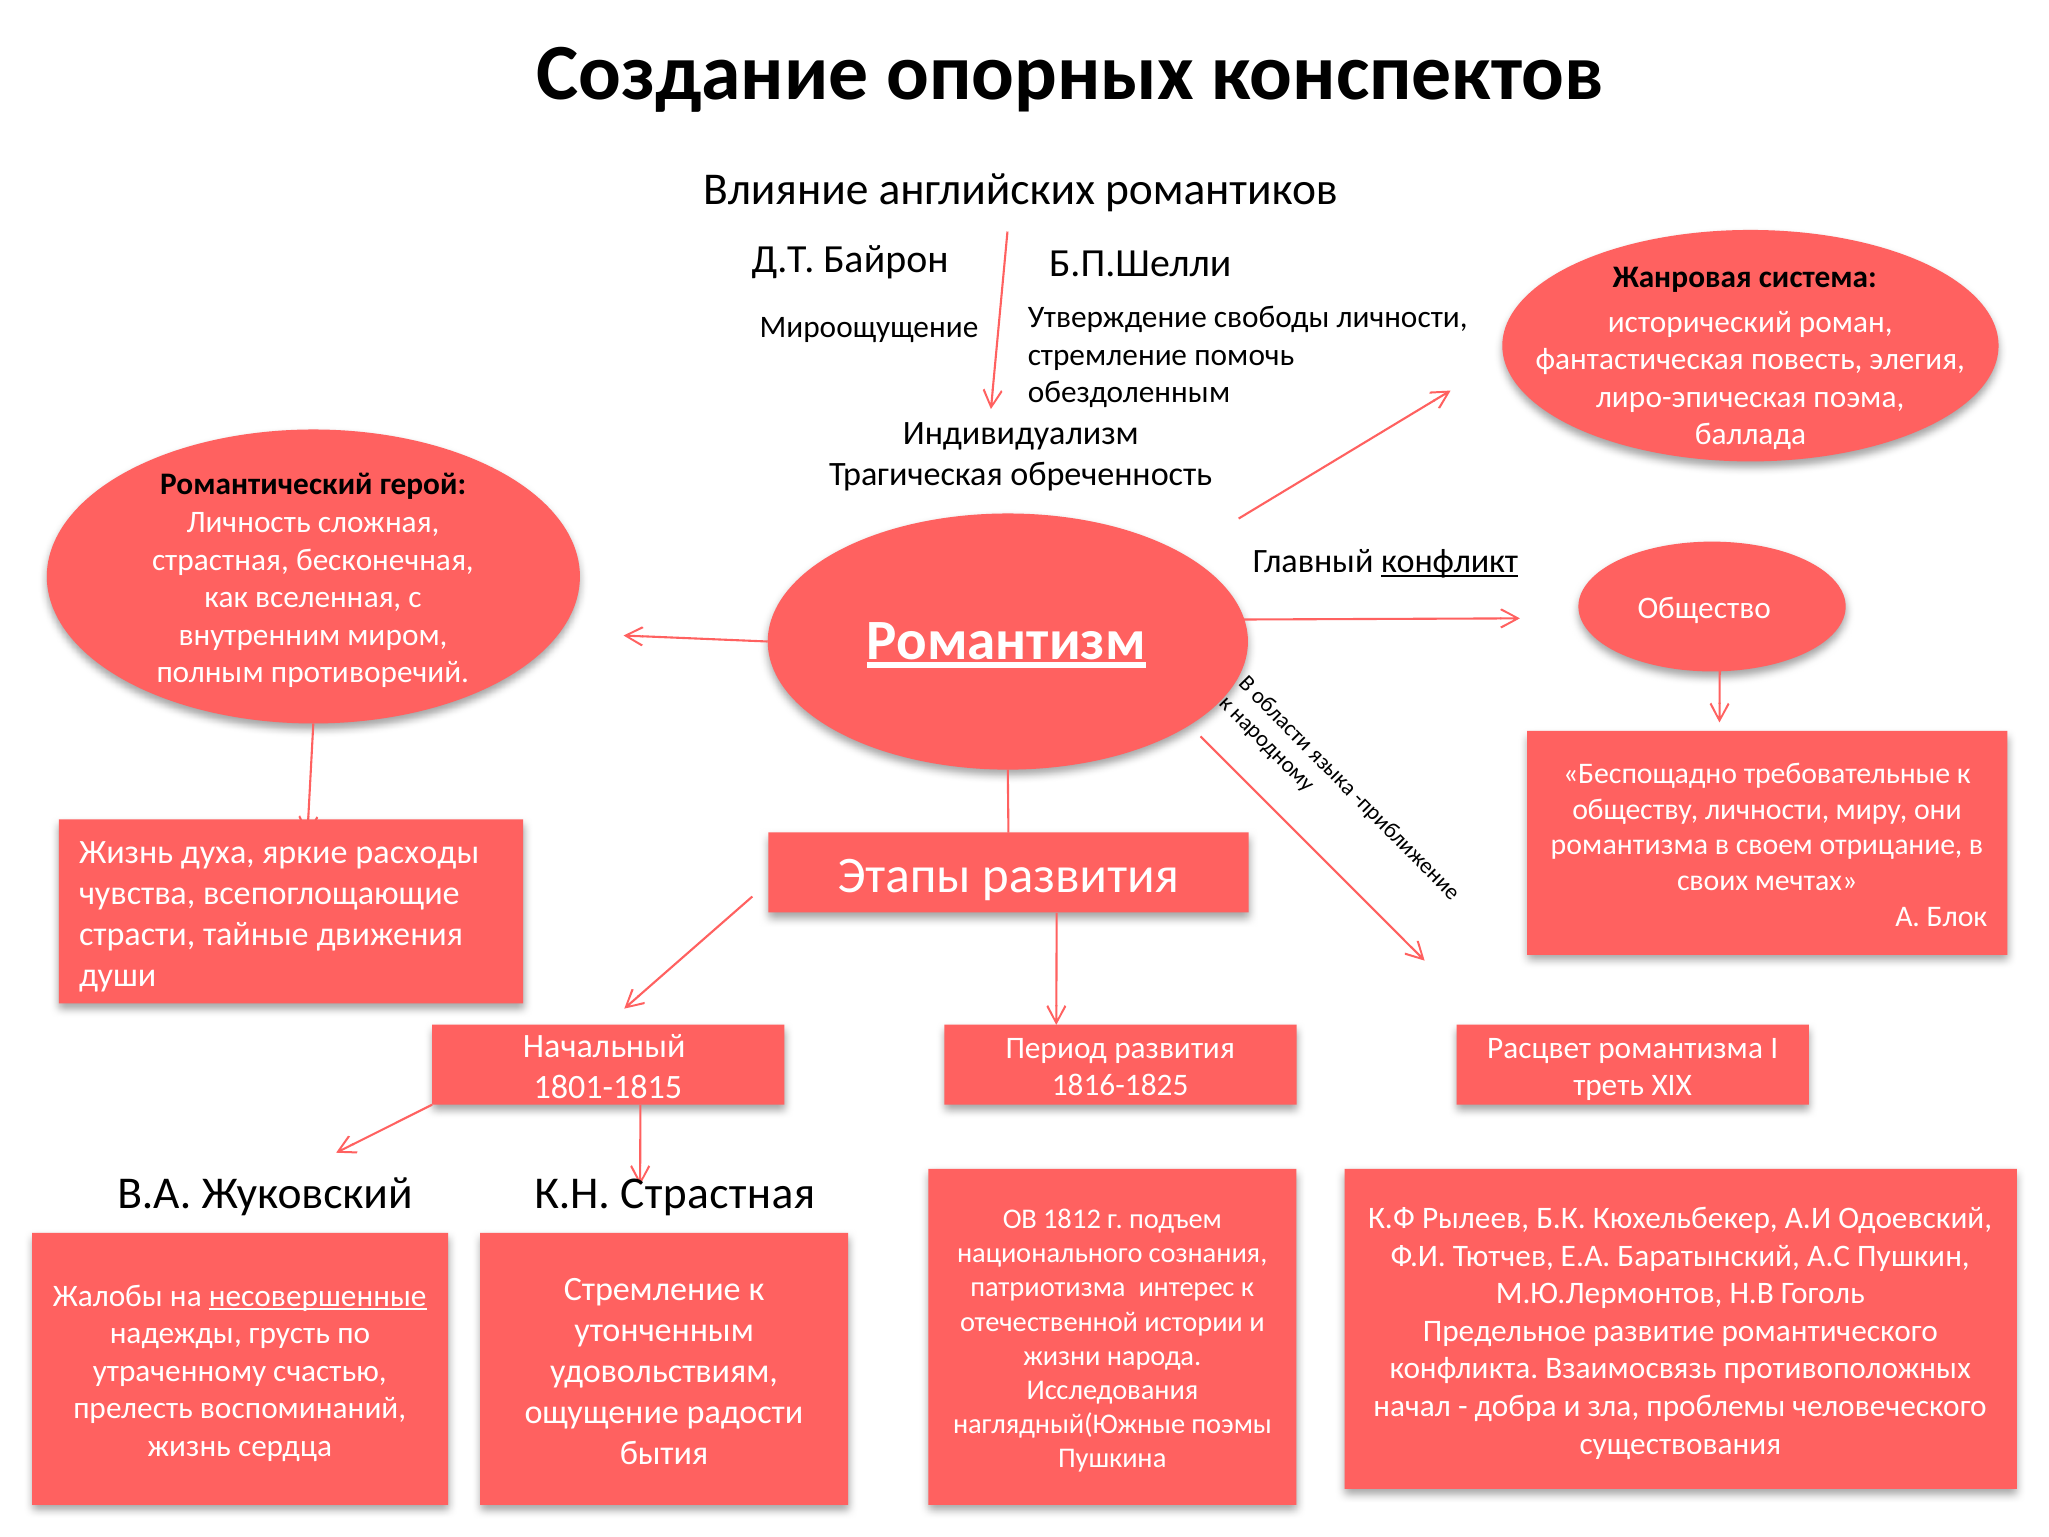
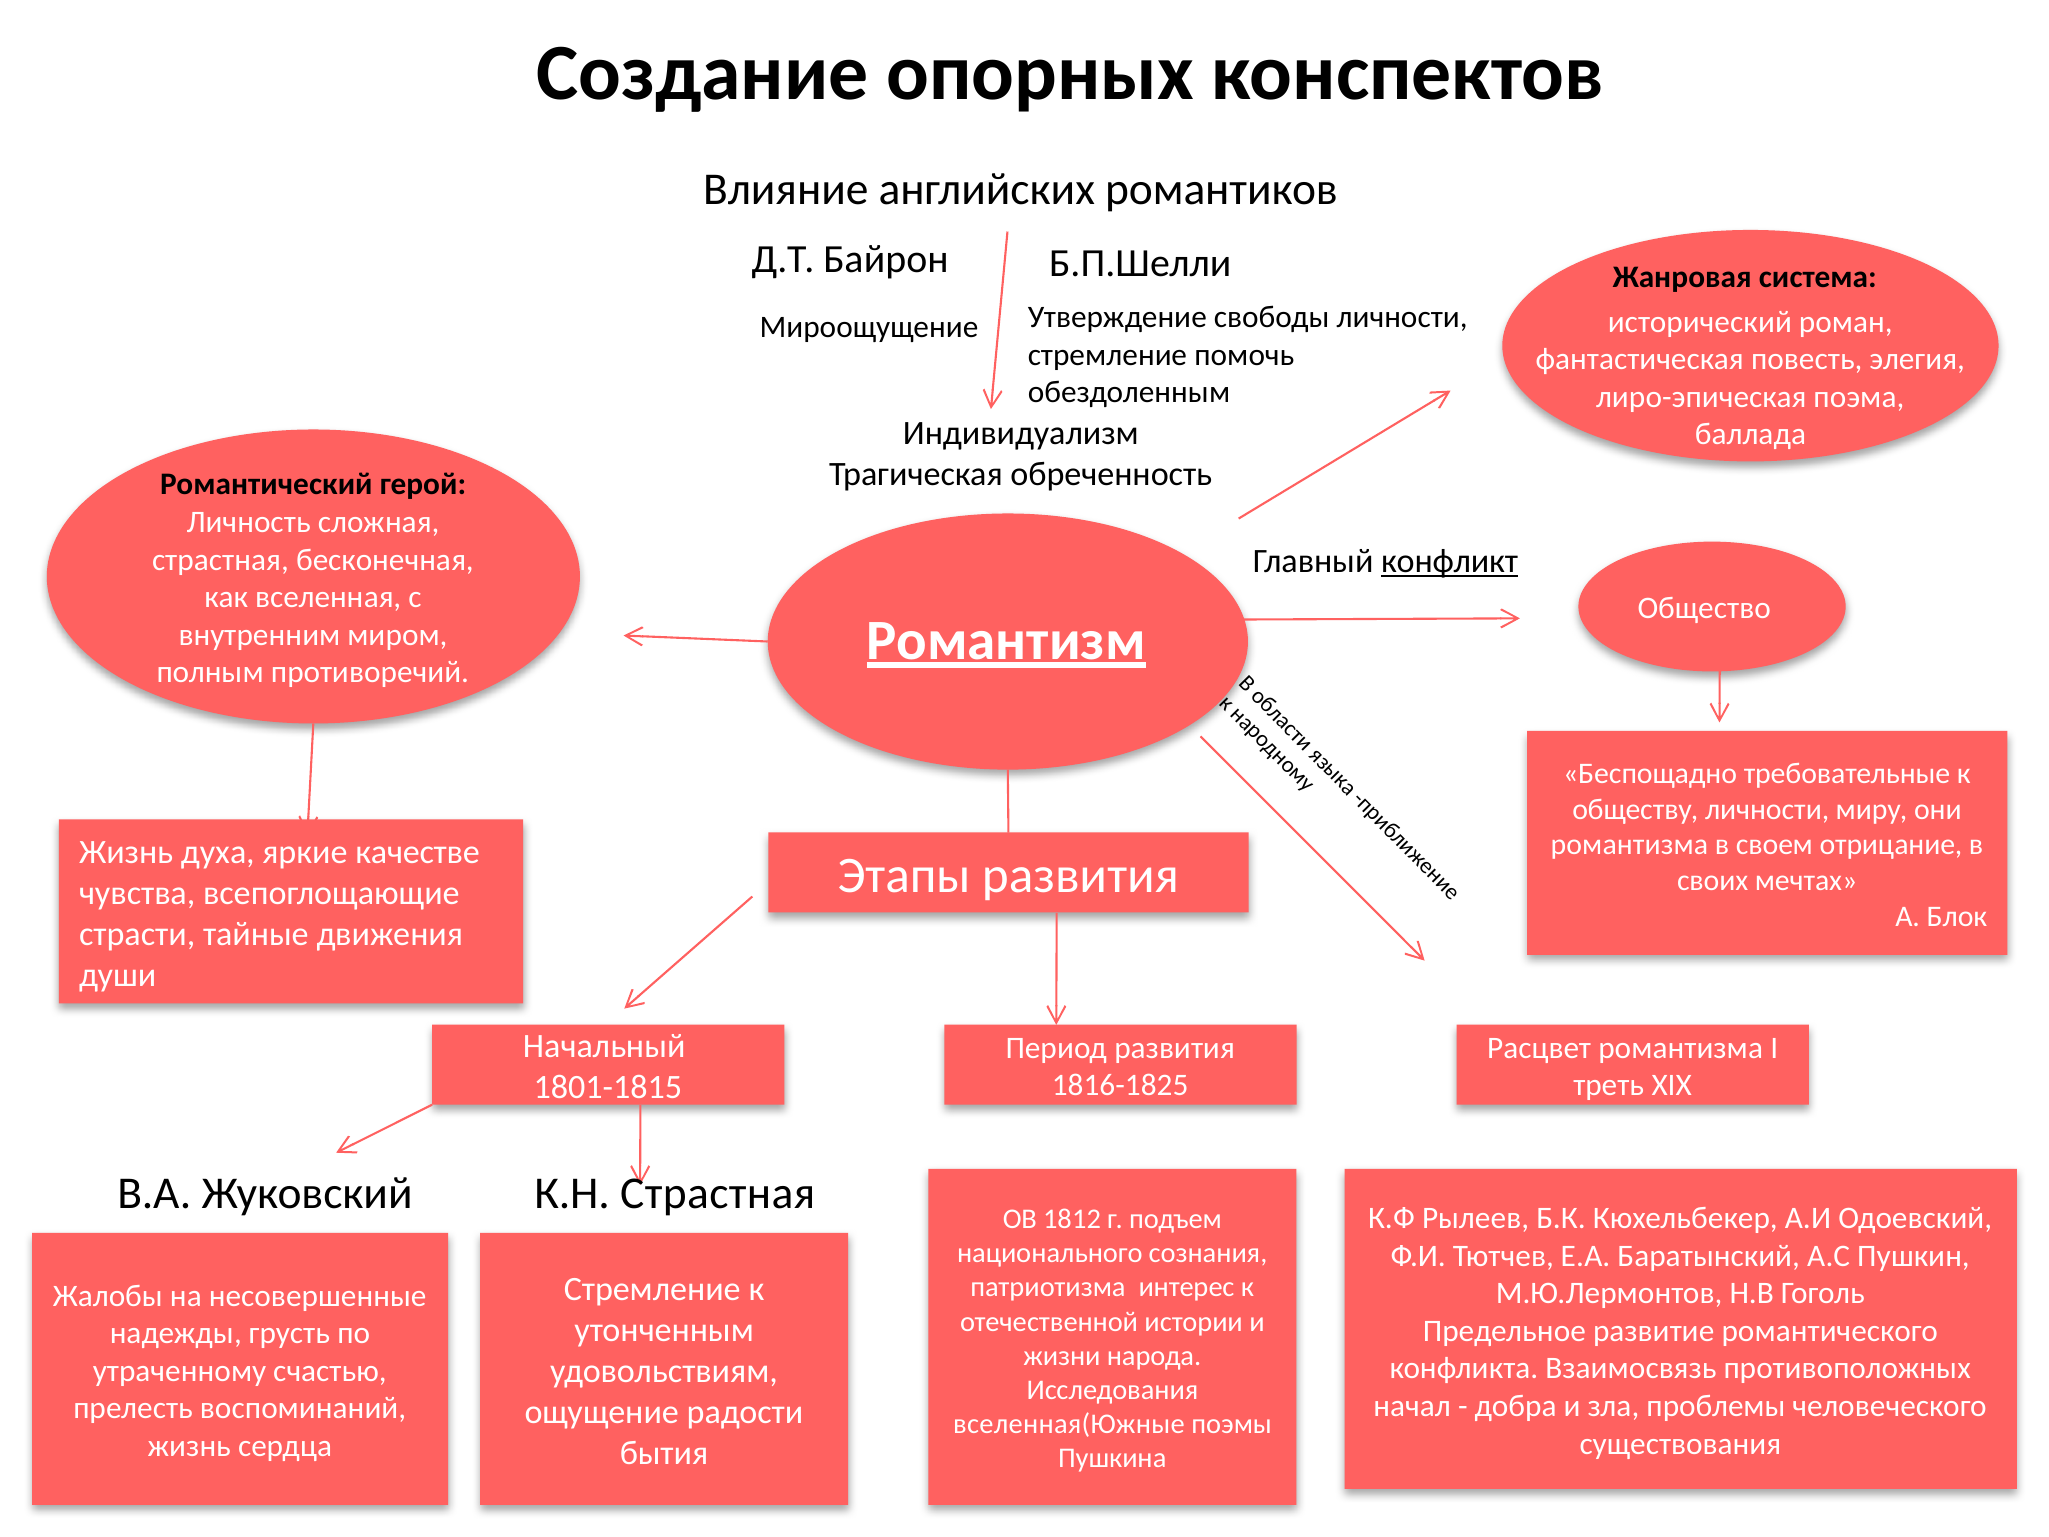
расходы: расходы -> качестве (418, 852)
несовершенные underline: present -> none (318, 1296)
наглядный(Южные: наглядный(Южные -> вселенная(Южные (1069, 1424)
